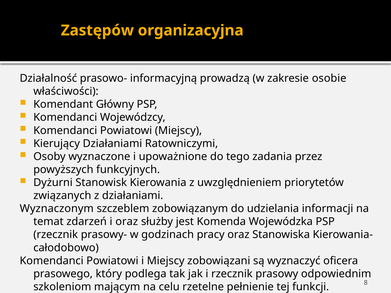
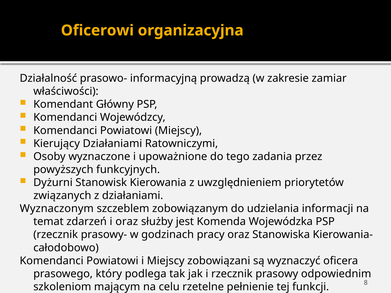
Zastępów: Zastępów -> Oficerowi (97, 30)
osobie: osobie -> zamiar (329, 78)
